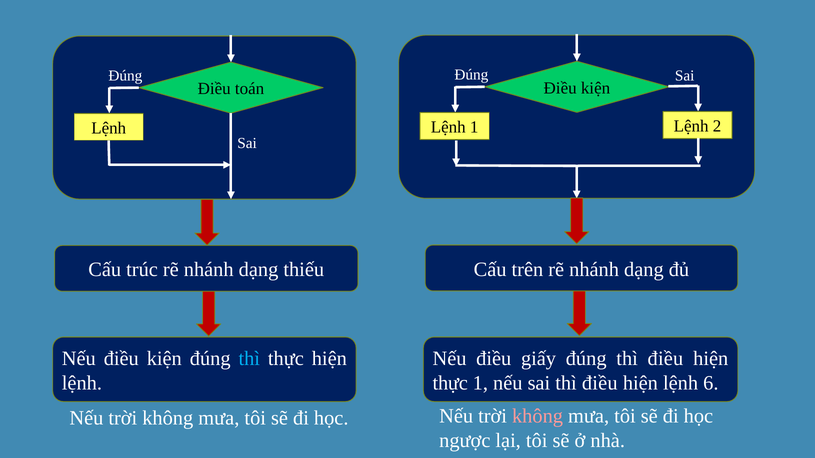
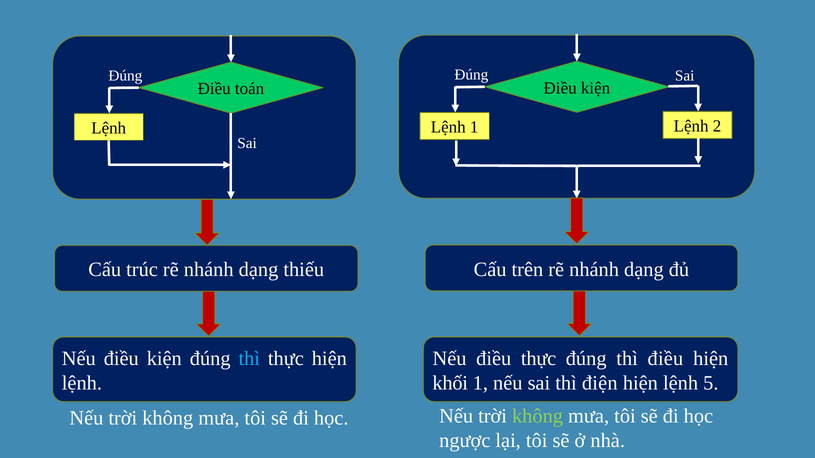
điều giấy: giấy -> thực (539, 359)
thực: thực -> khối (450, 383)
sai thì điều: điều -> điện (600, 383)
6: 6 -> 5 (711, 383)
không colour: pink -> light green (538, 416)
